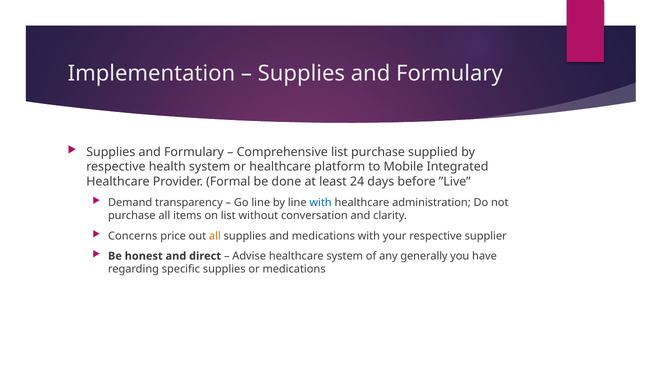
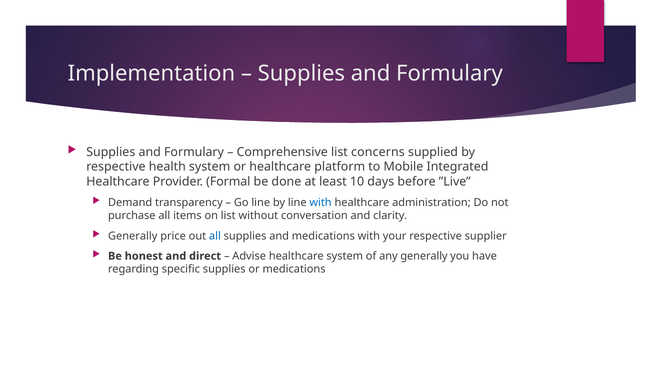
list purchase: purchase -> concerns (378, 152)
24: 24 -> 10 (357, 182)
Concerns: Concerns -> Generally (133, 236)
all colour: orange -> blue (215, 236)
